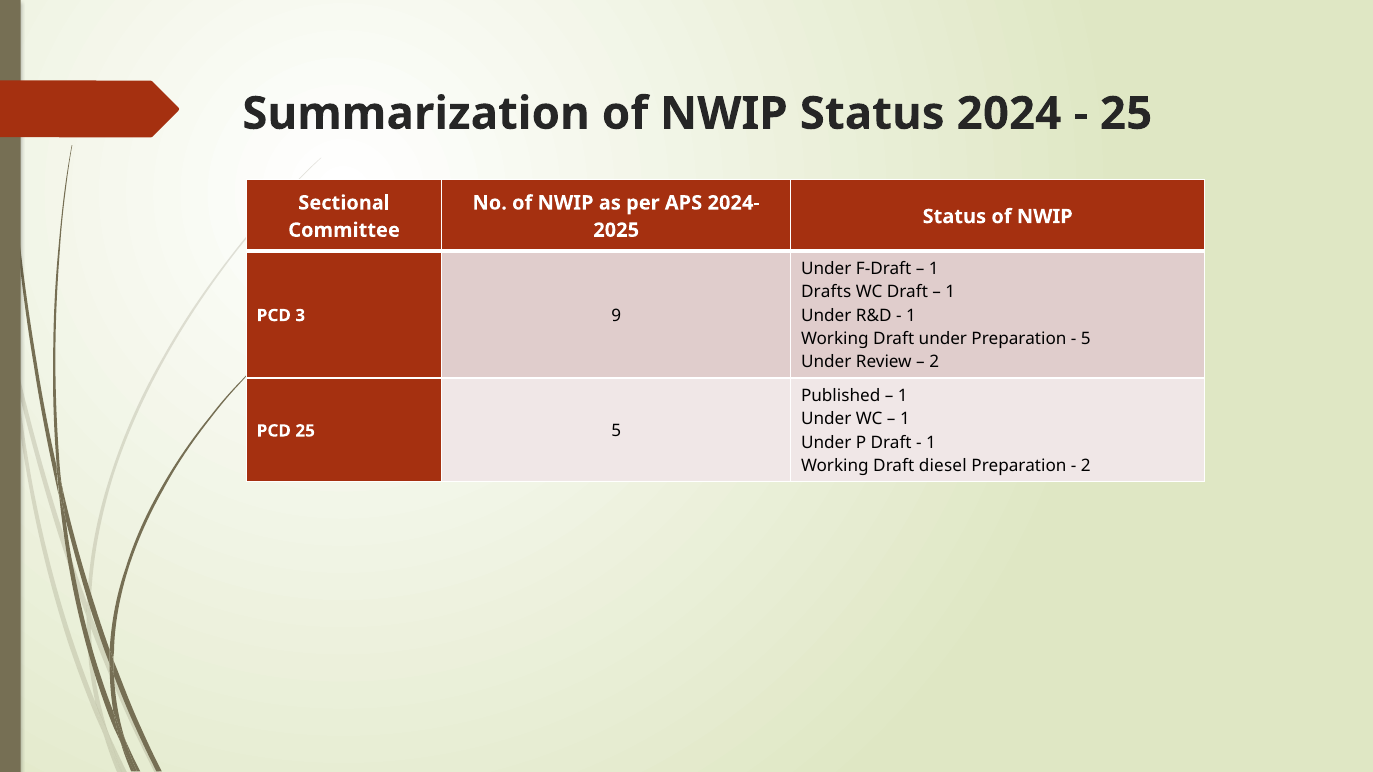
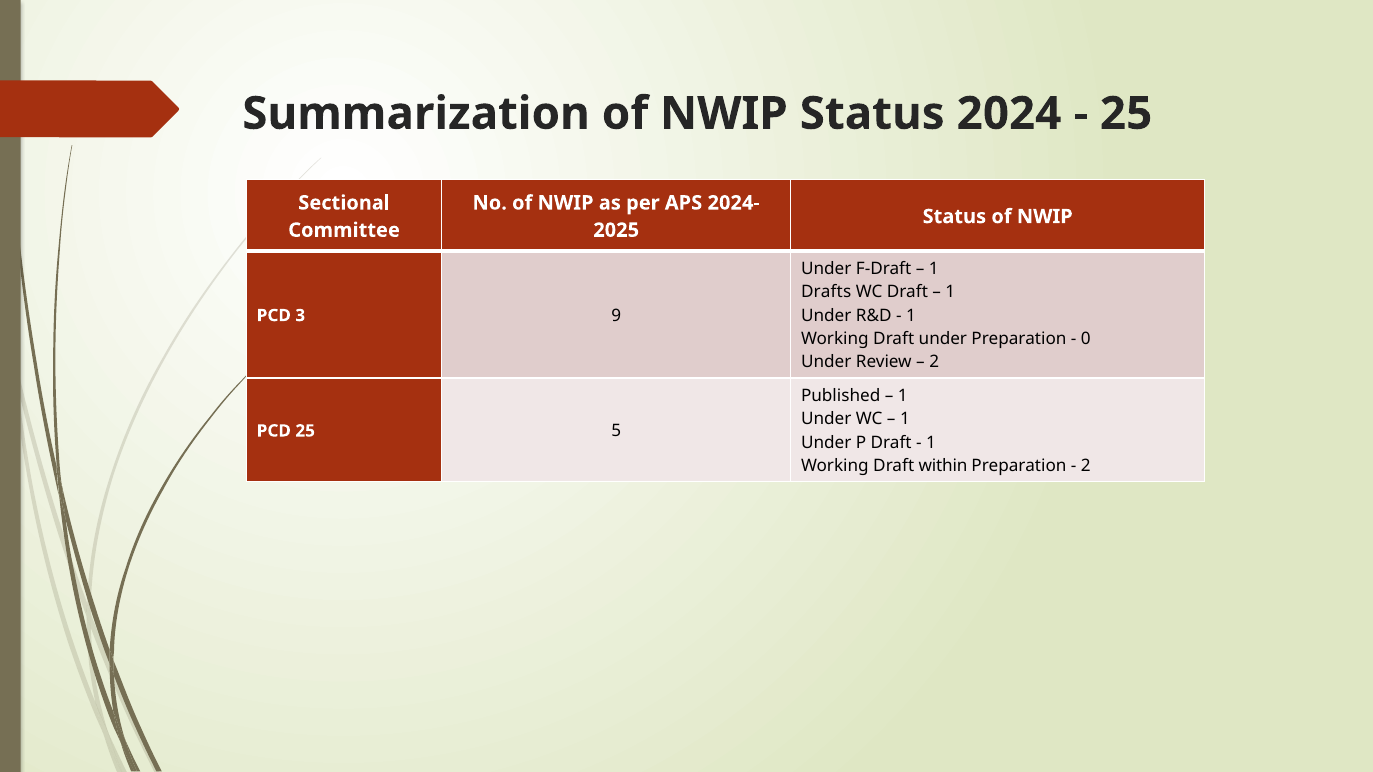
5: 5 -> 0 (1086, 339)
diesel: diesel -> within (943, 466)
